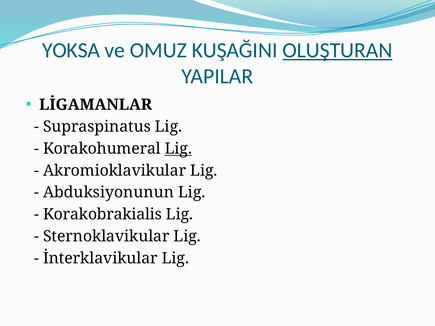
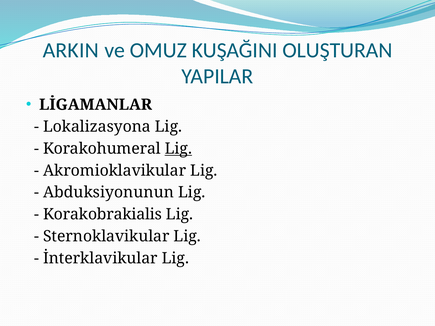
YOKSA: YOKSA -> ARKIN (71, 50)
OLUŞTURAN underline: present -> none (337, 50)
Supraspinatus: Supraspinatus -> Lokalizasyona (97, 127)
